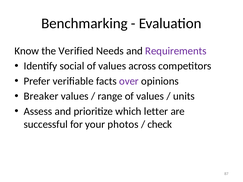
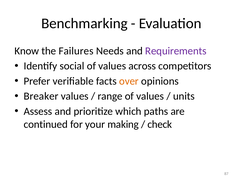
Verified: Verified -> Failures (76, 51)
over colour: purple -> orange (129, 81)
letter: letter -> paths (156, 111)
successful: successful -> continued (46, 124)
photos: photos -> making (123, 124)
